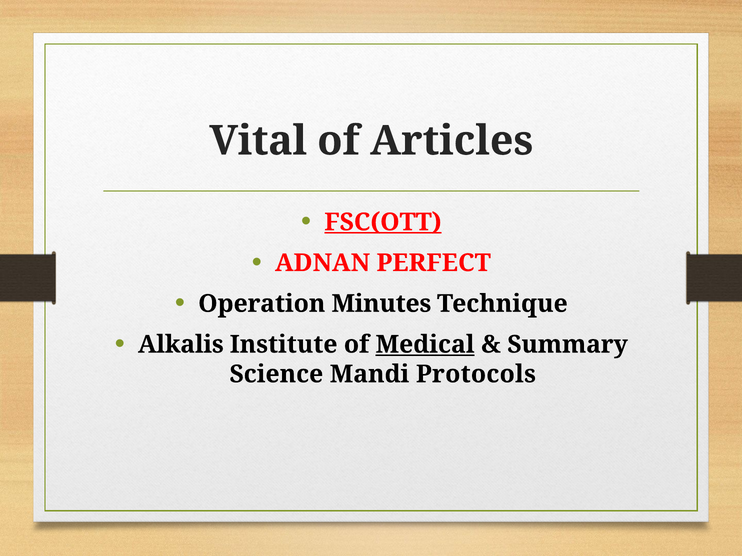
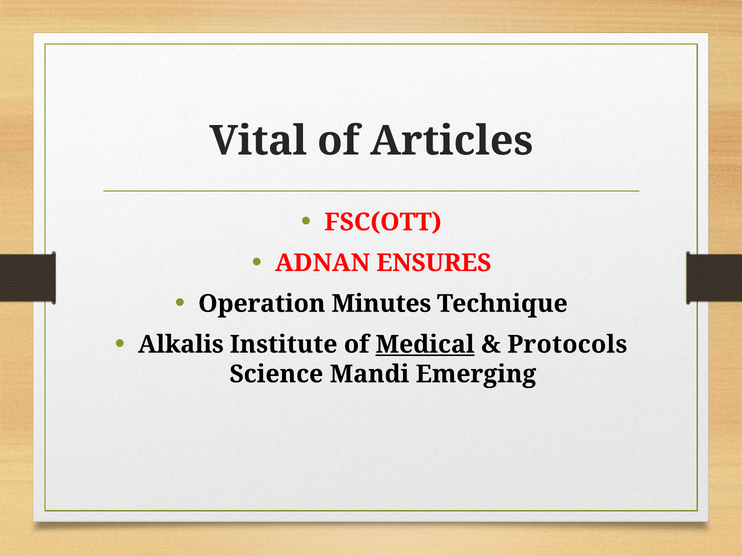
FSC(OTT underline: present -> none (383, 222)
PERFECT: PERFECT -> ENSURES (434, 263)
Summary: Summary -> Protocols (567, 345)
Protocols: Protocols -> Emerging (476, 374)
